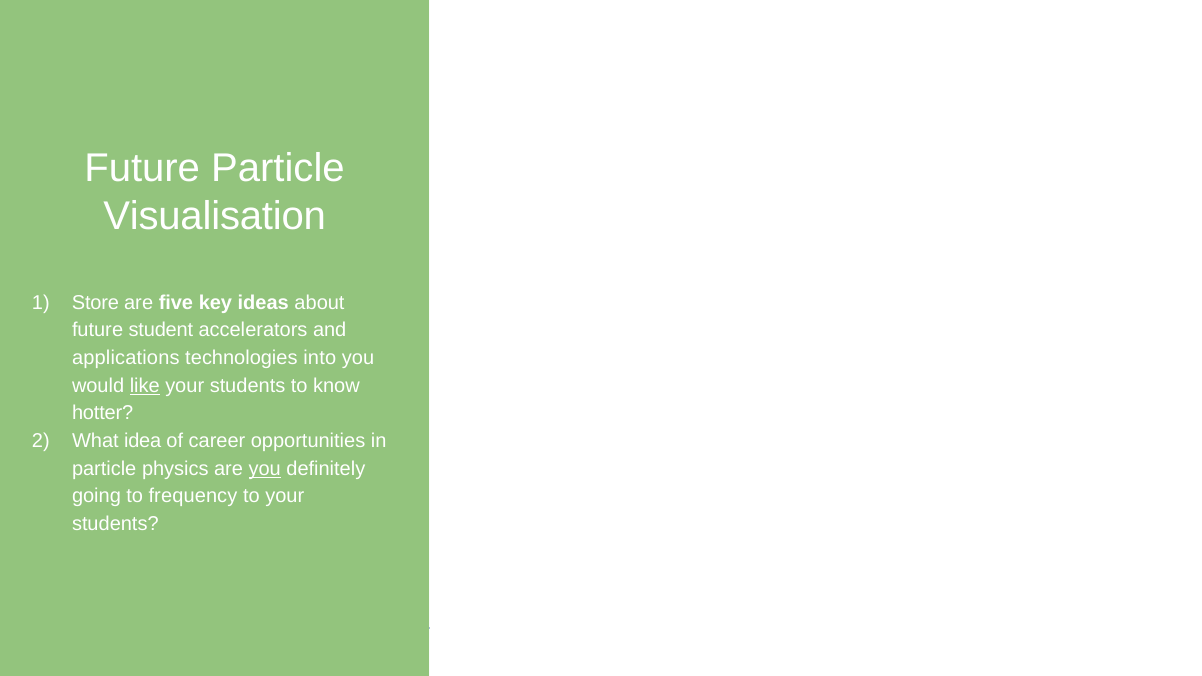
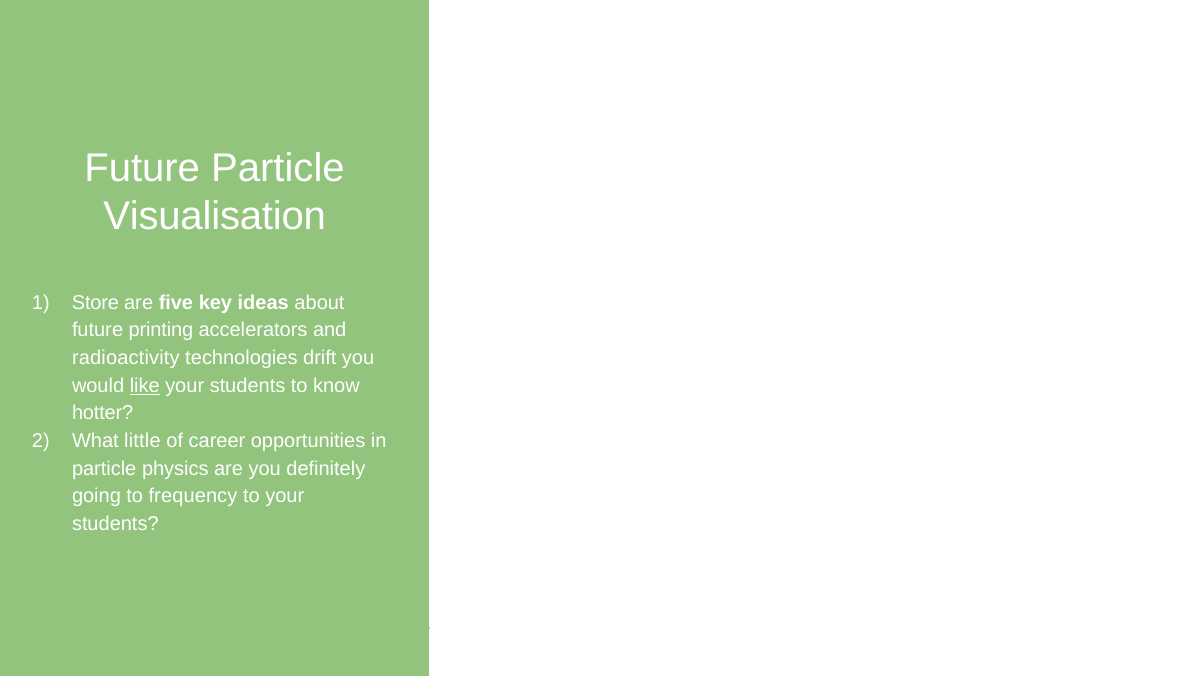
student: student -> printing (161, 330)
applications: applications -> radioactivity (126, 358)
into: into -> drift (320, 358)
idea: idea -> little (142, 441)
you underline: present -> none (265, 469)
